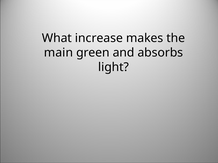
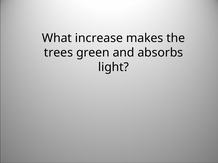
main: main -> trees (58, 53)
